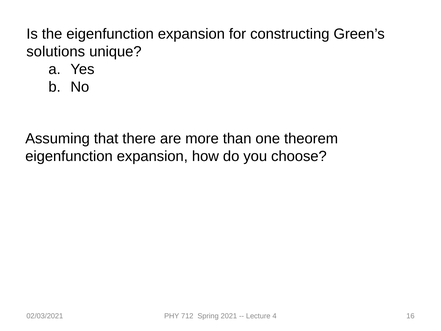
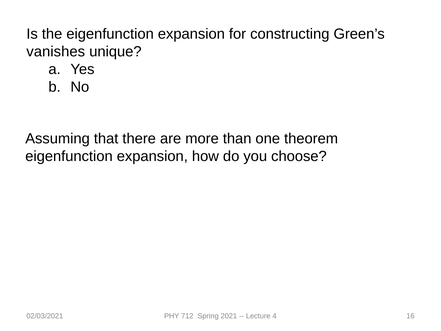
solutions: solutions -> vanishes (56, 52)
